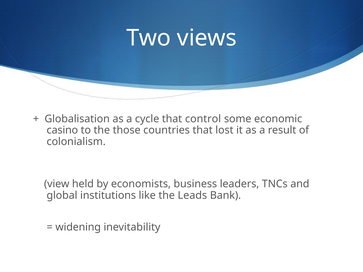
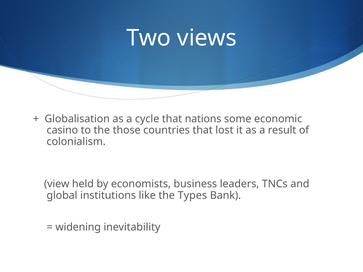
control: control -> nations (203, 119)
Leads: Leads -> Types (192, 195)
